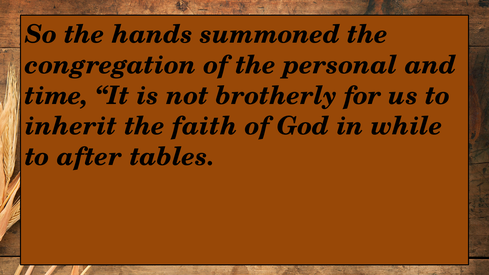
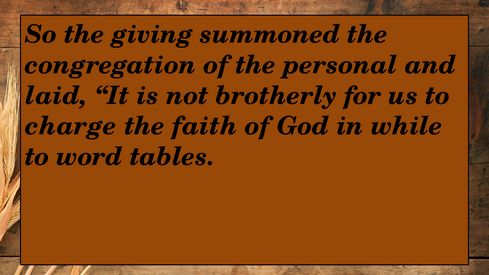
hands: hands -> giving (152, 35)
time: time -> laid (56, 96)
inherit: inherit -> charge (71, 126)
after: after -> word (89, 157)
